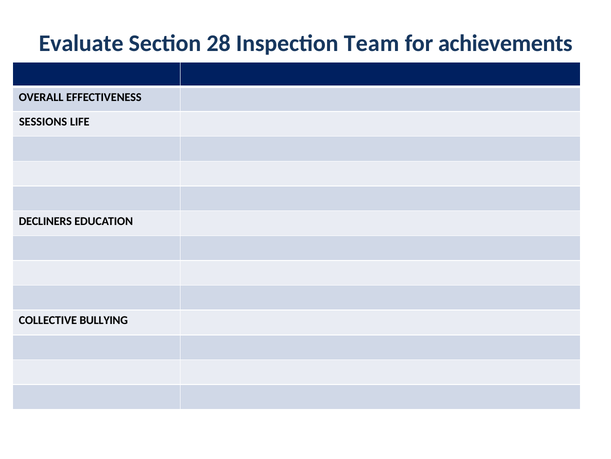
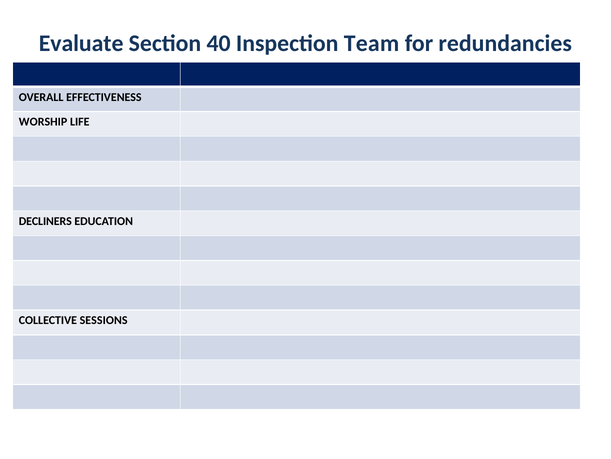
28: 28 -> 40 (219, 44)
achievements: achievements -> redundancies (505, 44)
SESSIONS: SESSIONS -> WORSHIP (43, 122)
BULLYING: BULLYING -> SESSIONS (104, 320)
